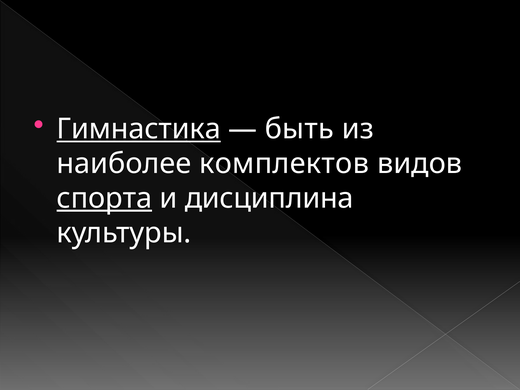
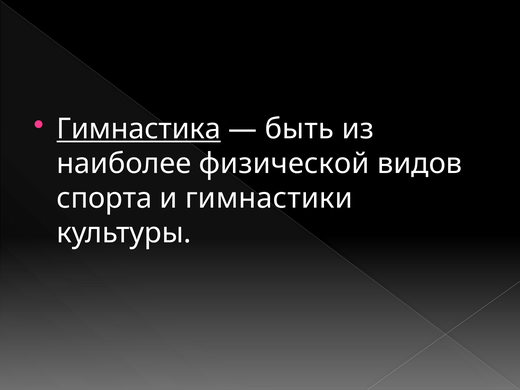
комплектов: комплектов -> физической (284, 164)
спорта underline: present -> none (104, 198)
дисциплина: дисциплина -> гимнастики (269, 198)
